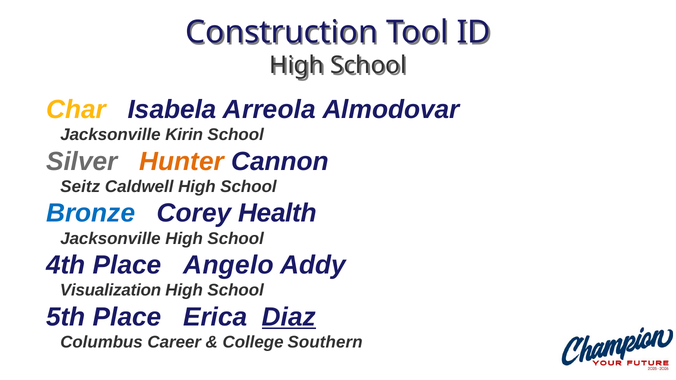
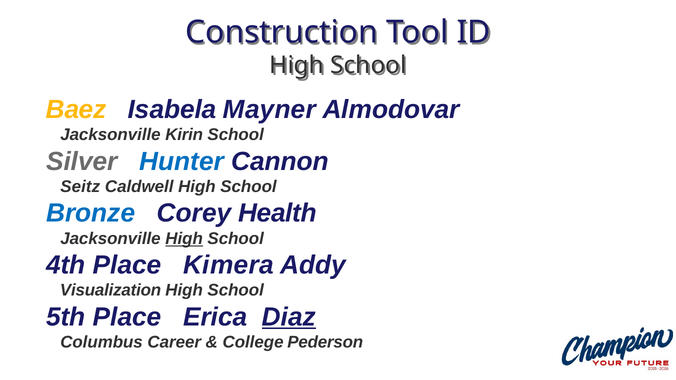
Char: Char -> Baez (76, 110)
Arreola: Arreola -> Mayner (269, 110)
Hunter colour: orange -> blue (182, 162)
High underline: none -> present (184, 239)
Angelo: Angelo -> Kimera (228, 265)
Southern: Southern -> Pederson (325, 342)
